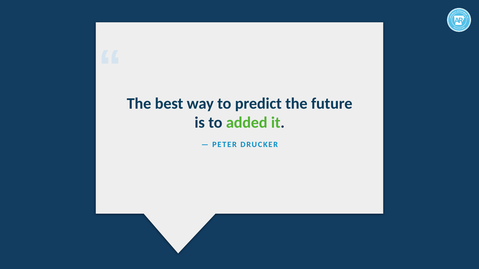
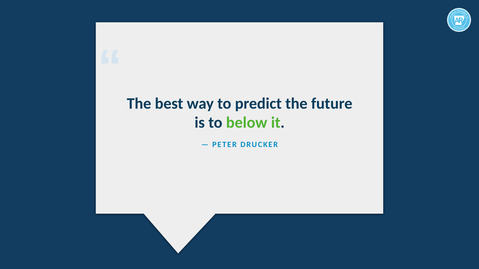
added: added -> below (247, 123)
